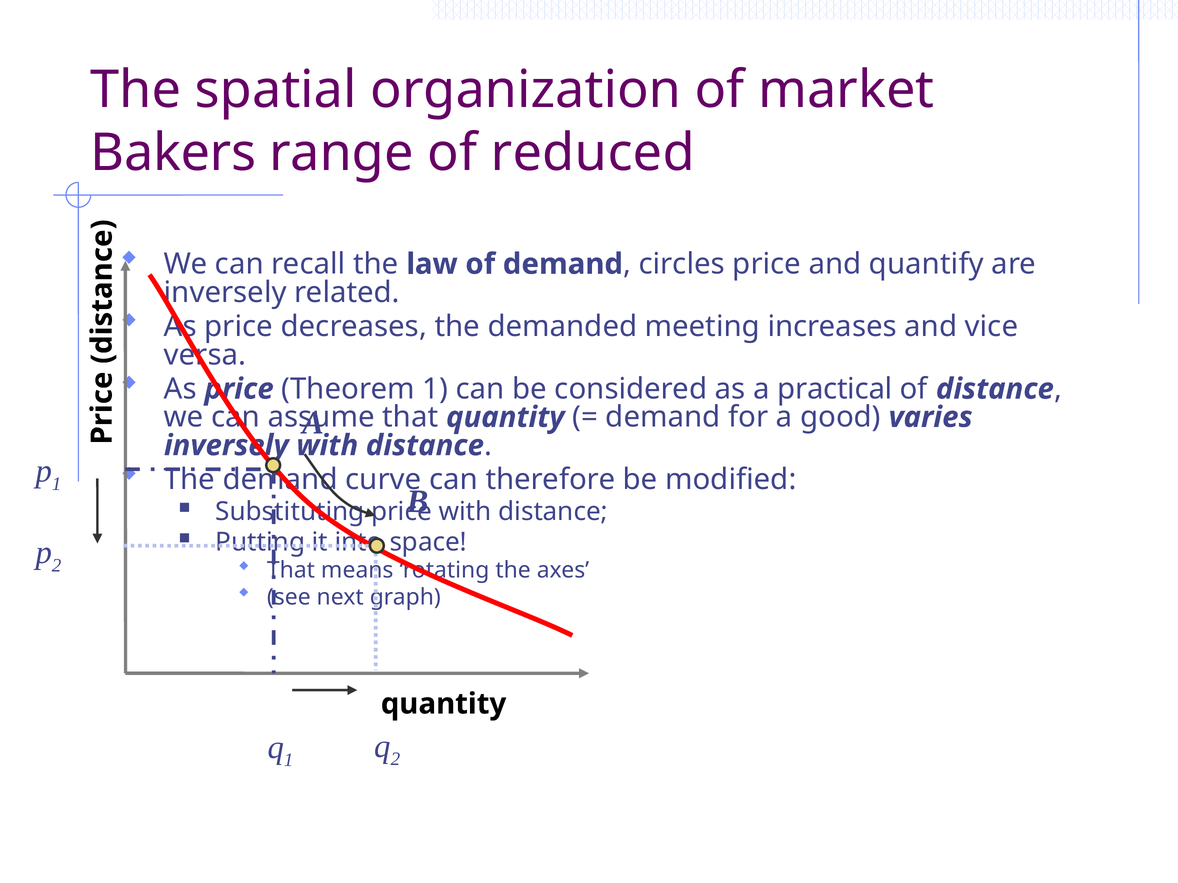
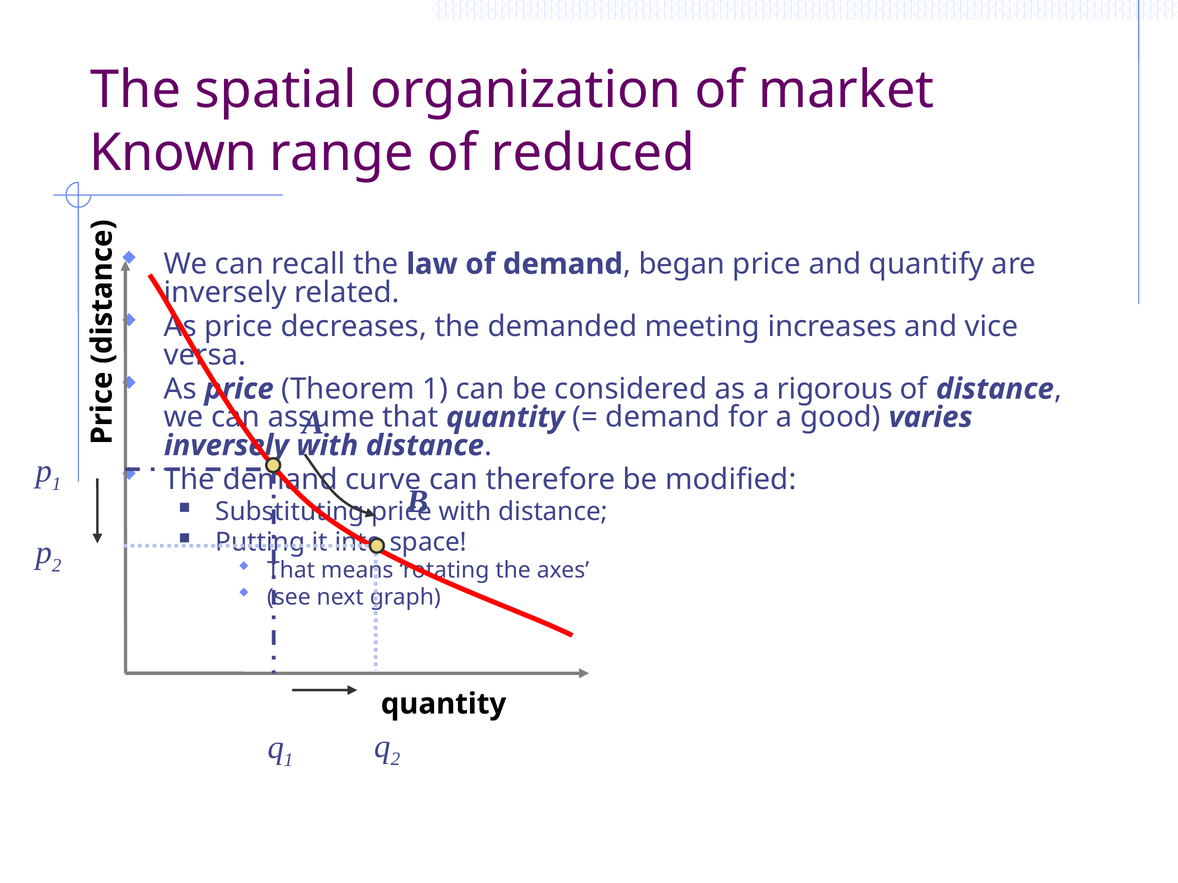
Bakers: Bakers -> Known (173, 153)
circles: circles -> began (682, 264)
practical: practical -> rigorous (835, 389)
